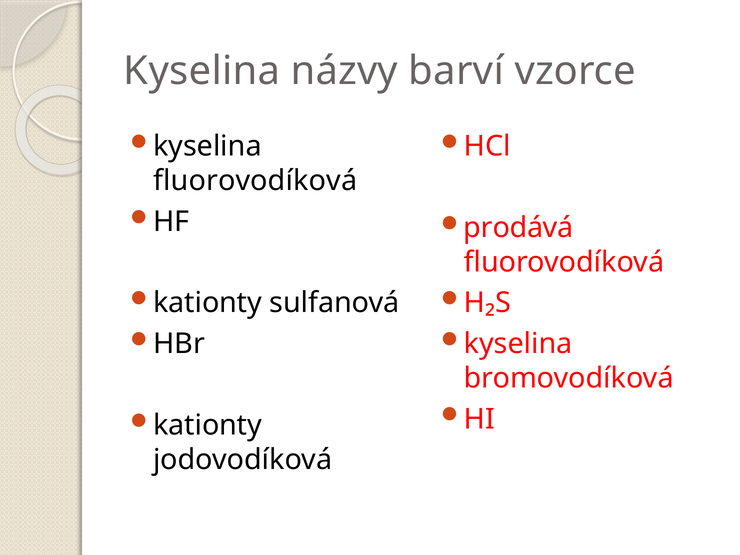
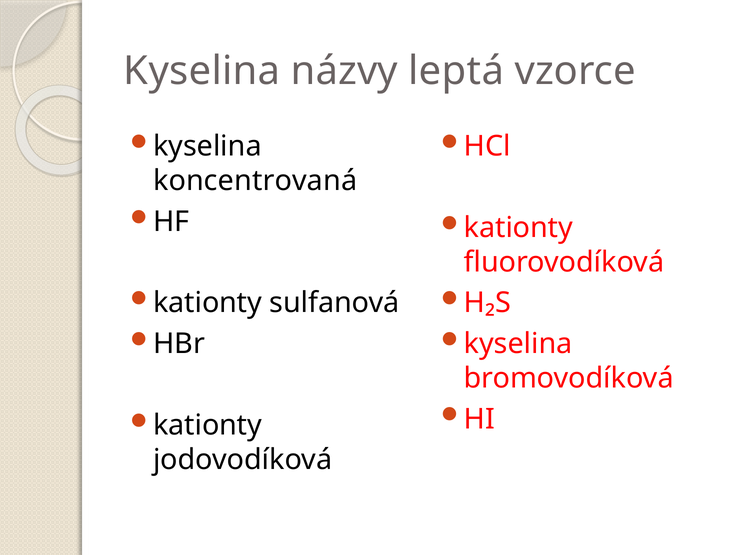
barví: barví -> leptá (456, 71)
fluorovodíková: fluorovodíková -> koncentrovaná (255, 181)
prodává: prodává -> kationty (518, 228)
